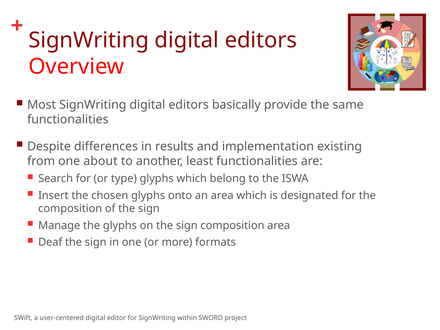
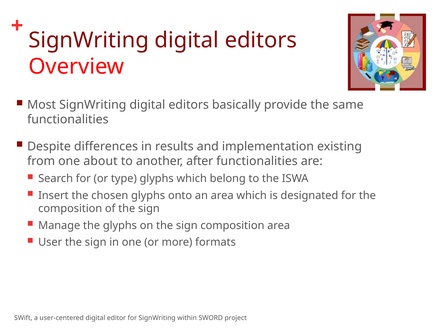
least: least -> after (200, 161)
Deaf: Deaf -> User (50, 242)
